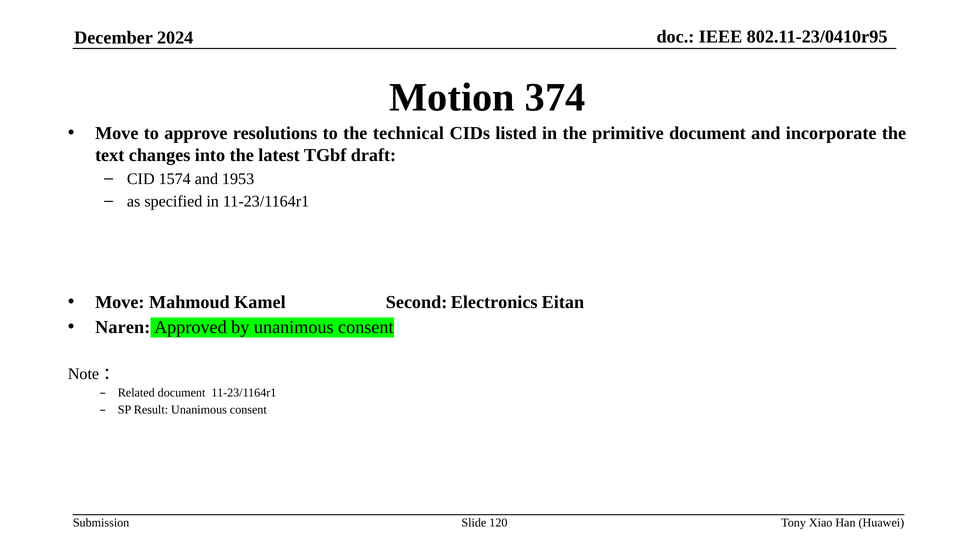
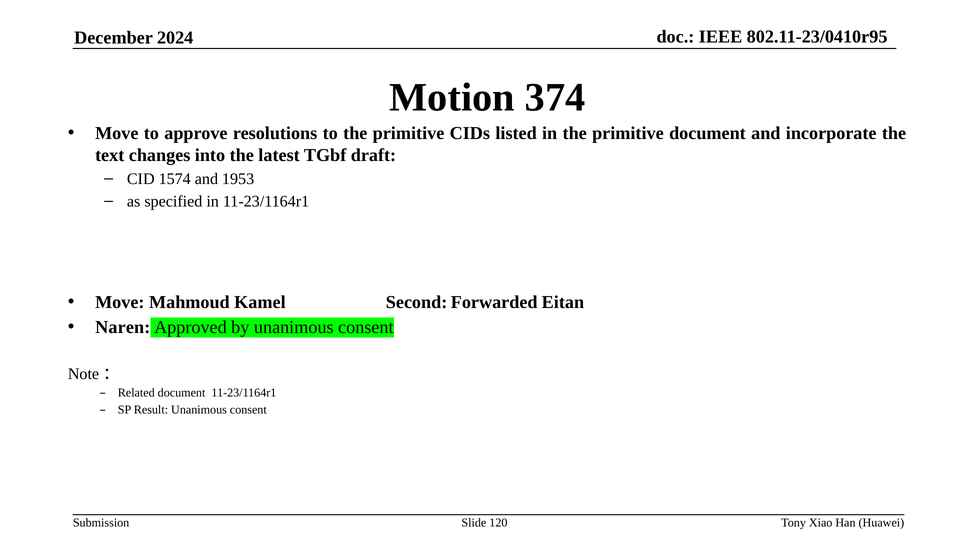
to the technical: technical -> primitive (409, 133)
Electronics: Electronics -> Forwarded (494, 302)
